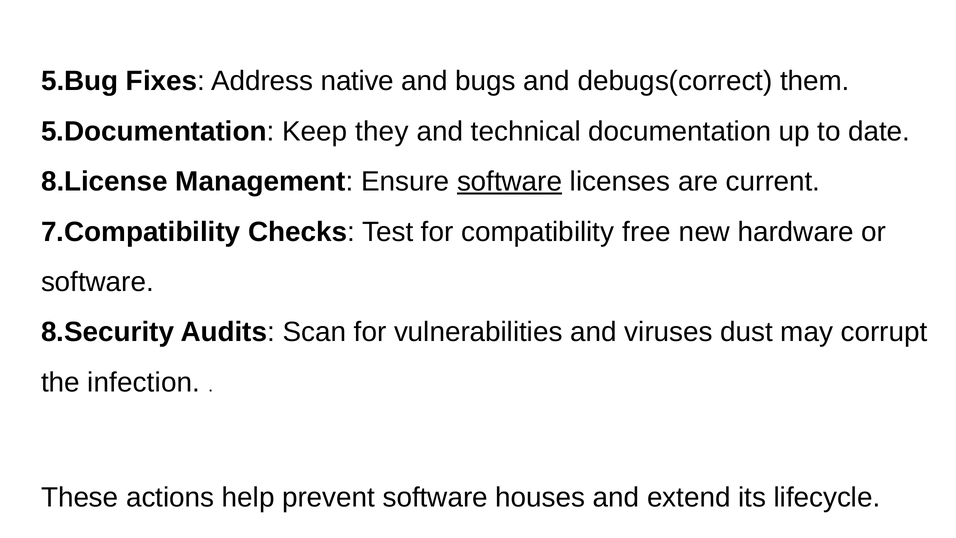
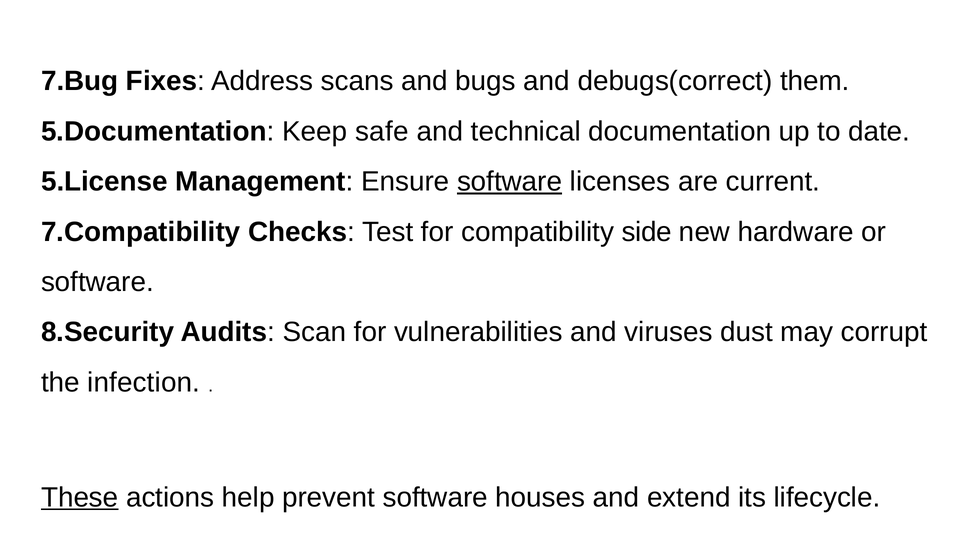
5.Bug: 5.Bug -> 7.Bug (80, 81)
native: native -> scans (357, 81)
they: they -> safe (382, 131)
8.License: 8.License -> 5.License (104, 181)
free: free -> side (647, 232)
These underline: none -> present (80, 497)
